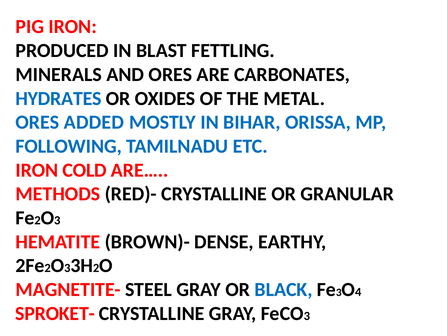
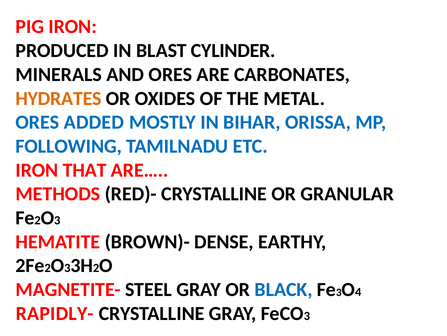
FETTLING: FETTLING -> CYLINDER (233, 51)
HYDRATES colour: blue -> orange (59, 98)
COLD: COLD -> THAT (85, 170)
SPROKET-: SPROKET- -> RAPIDLY- (55, 313)
